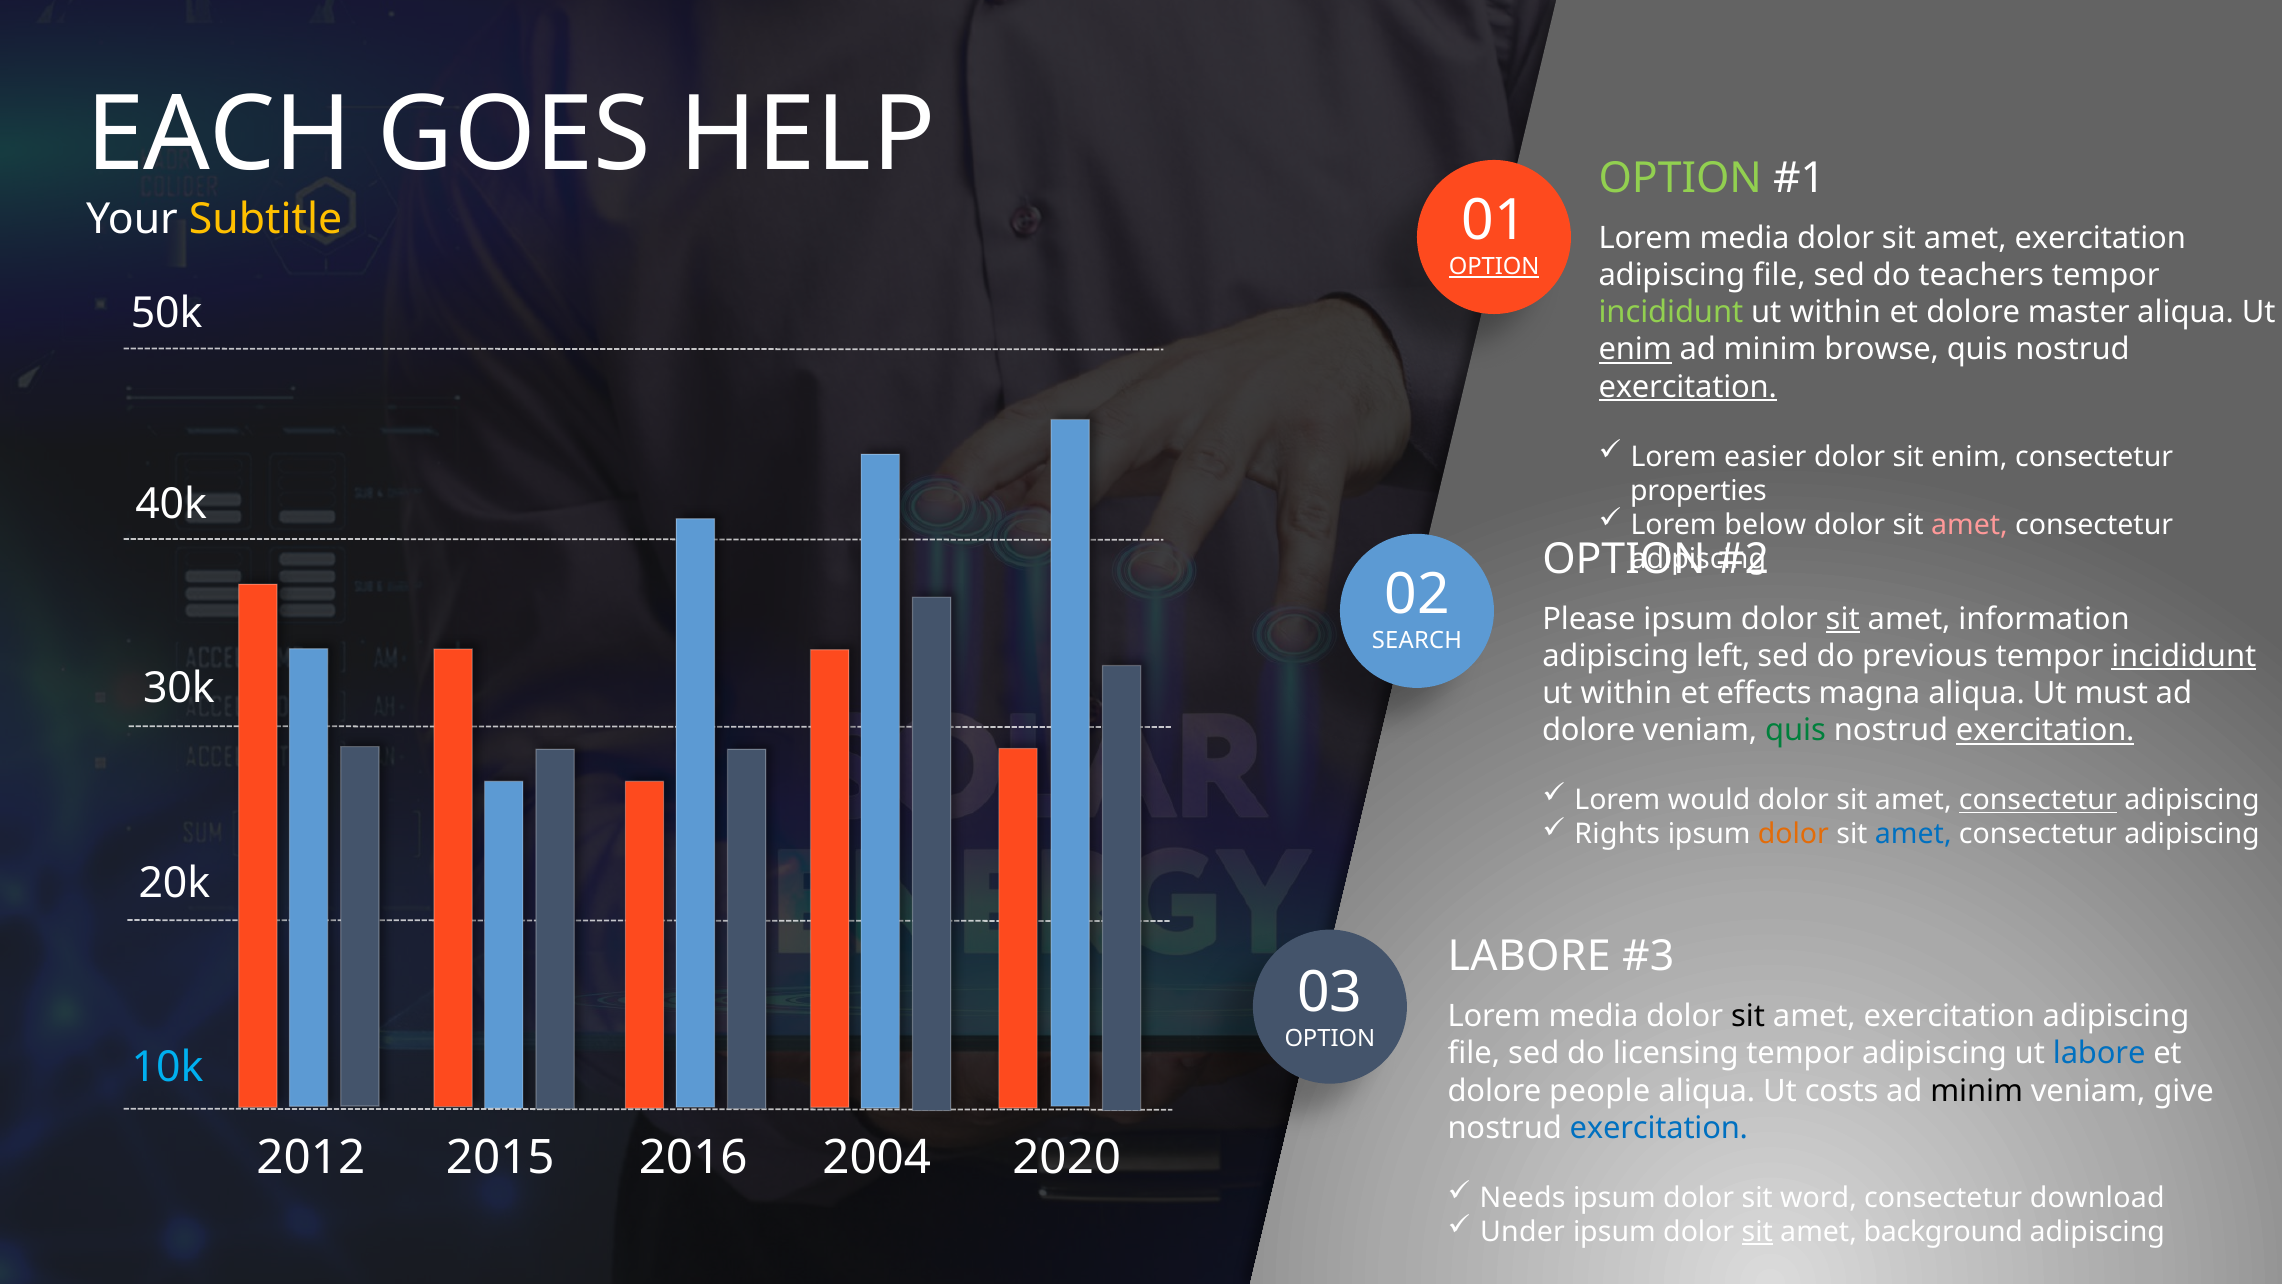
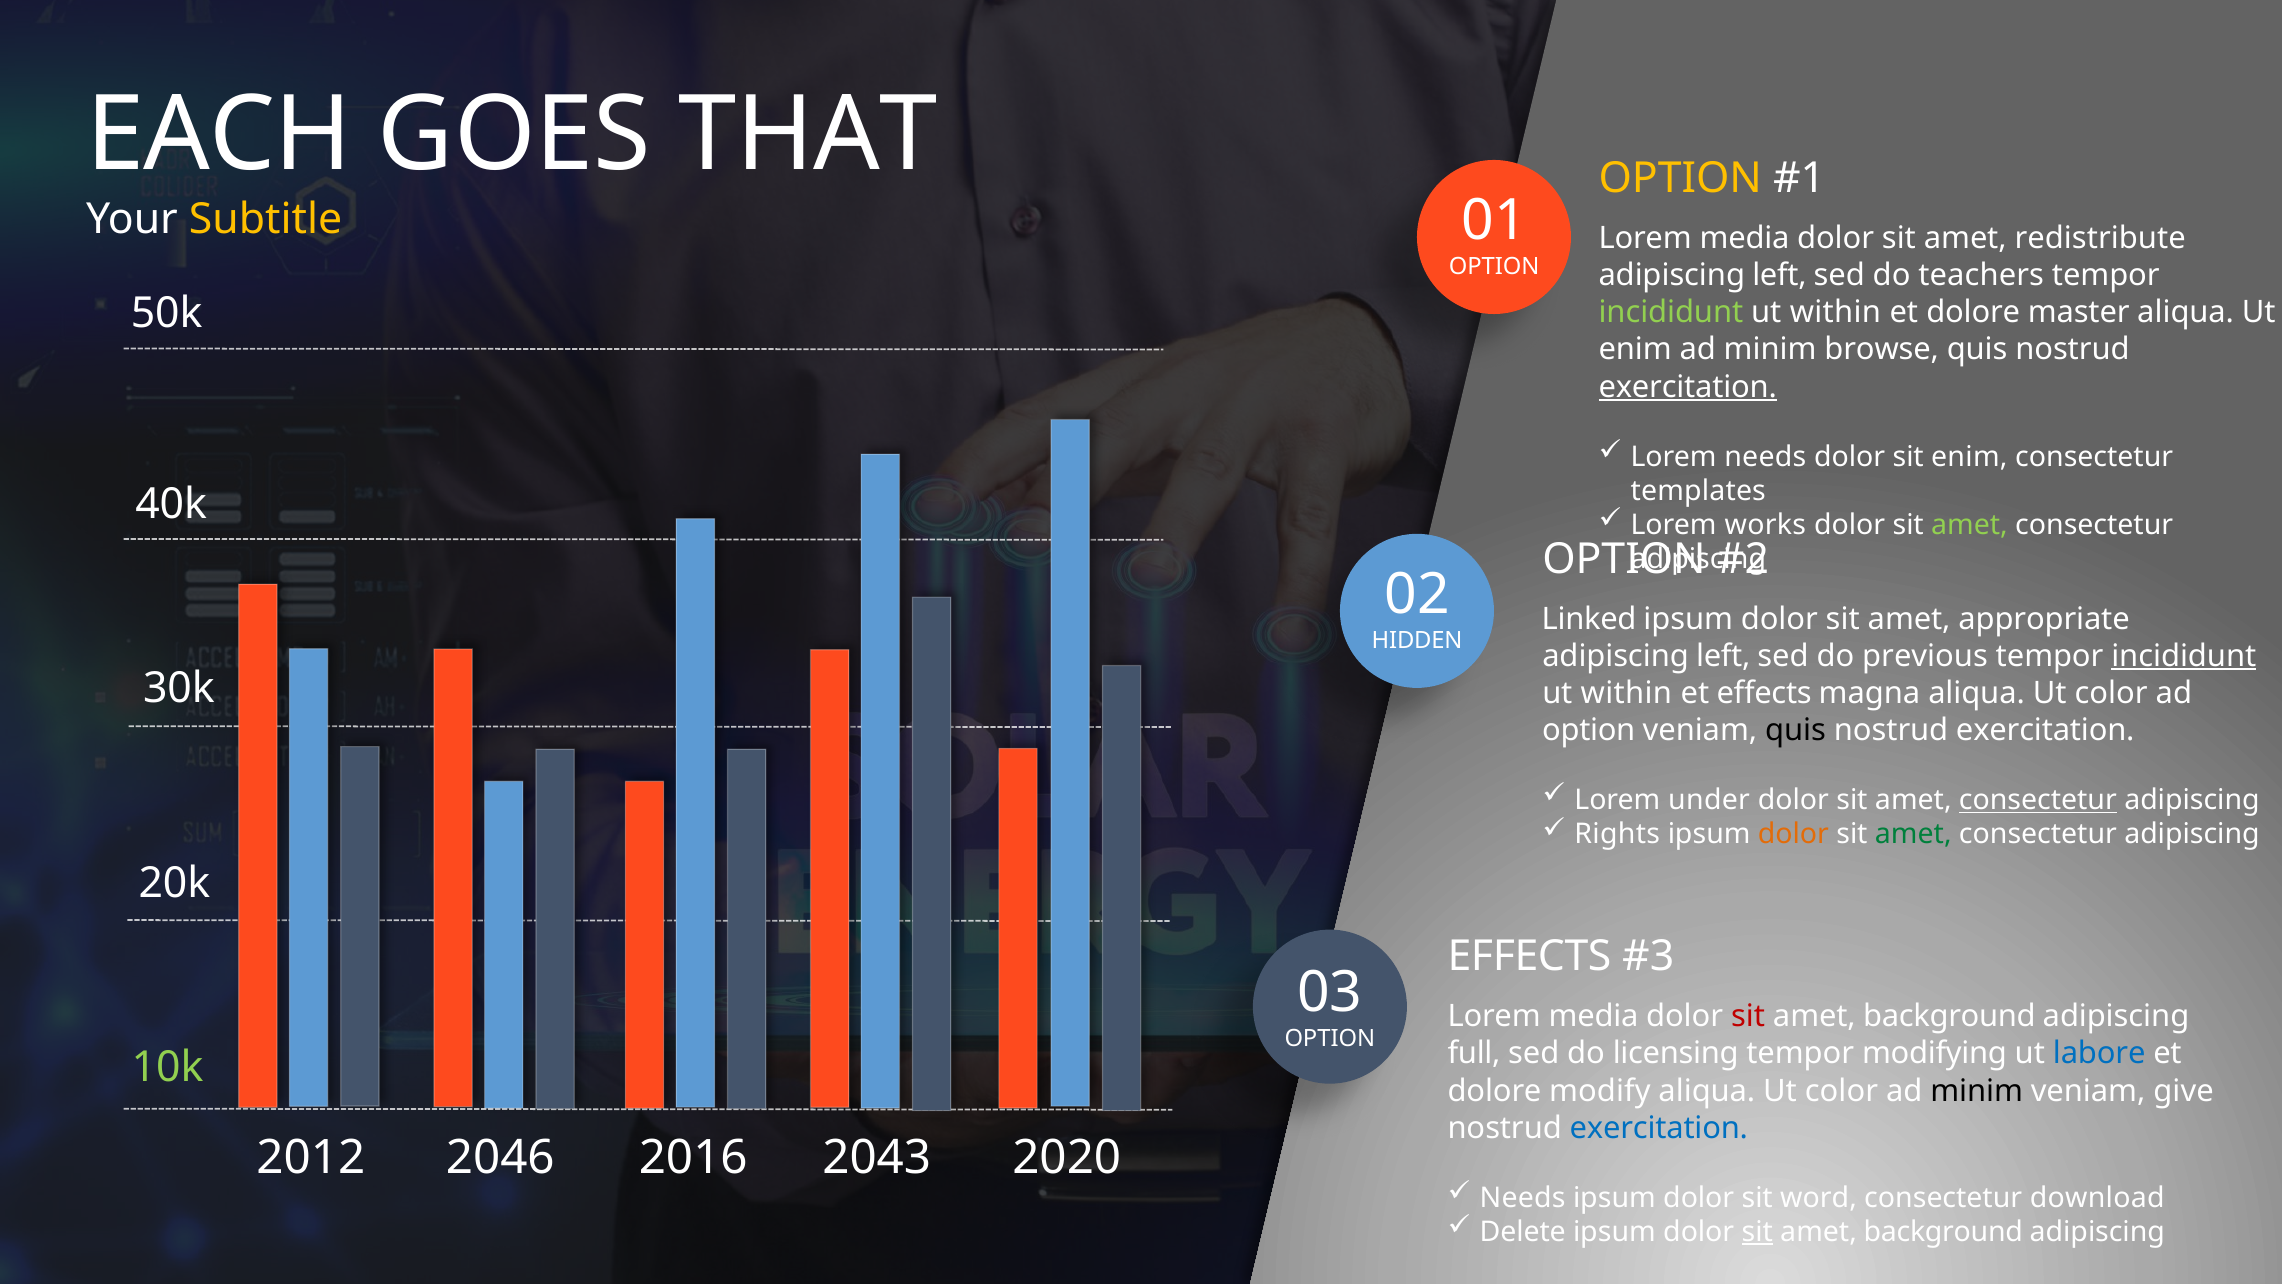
HELP: HELP -> THAT (808, 135)
OPTION colour: light green -> yellow (1680, 178)
exercitation: exercitation -> redistribute (2100, 238)
OPTION underline: present -> none (1494, 267)
file: file -> left (1779, 275)
enim underline: present -> none (1635, 350)
Lorem easier: easier -> needs (1765, 456)
properties: properties -> templates (1698, 491)
below: below -> works (1765, 525)
amet colour: pink -> light green (1969, 525)
Please: Please -> Linked (1589, 619)
sit underline: present -> none (1843, 619)
information: information -> appropriate (2044, 619)
SEARCH: SEARCH -> HIDDEN (1417, 640)
magna aliqua Ut must: must -> color (2111, 693)
dolore: dolore -> option (1589, 730)
quis colour: green -> black (1796, 730)
exercitation underline: present -> none (2045, 730)
would: would -> under (1709, 800)
amet colour: blue -> green (1913, 834)
LABORE: LABORE -> EFFECTS (1530, 956)
sit colour: black -> red (1748, 1016)
exercitation: exercitation -> background (1949, 1016)
file: file -> full (1474, 1053)
tempor adipiscing: adipiscing -> modifying (1935, 1053)
10k colour: light blue -> light green (168, 1067)
people: people -> modify (1600, 1091)
costs: costs -> color (1841, 1091)
2015: 2015 -> 2046 (500, 1158)
2004: 2004 -> 2043 (877, 1158)
Under: Under -> Delete (1523, 1232)
